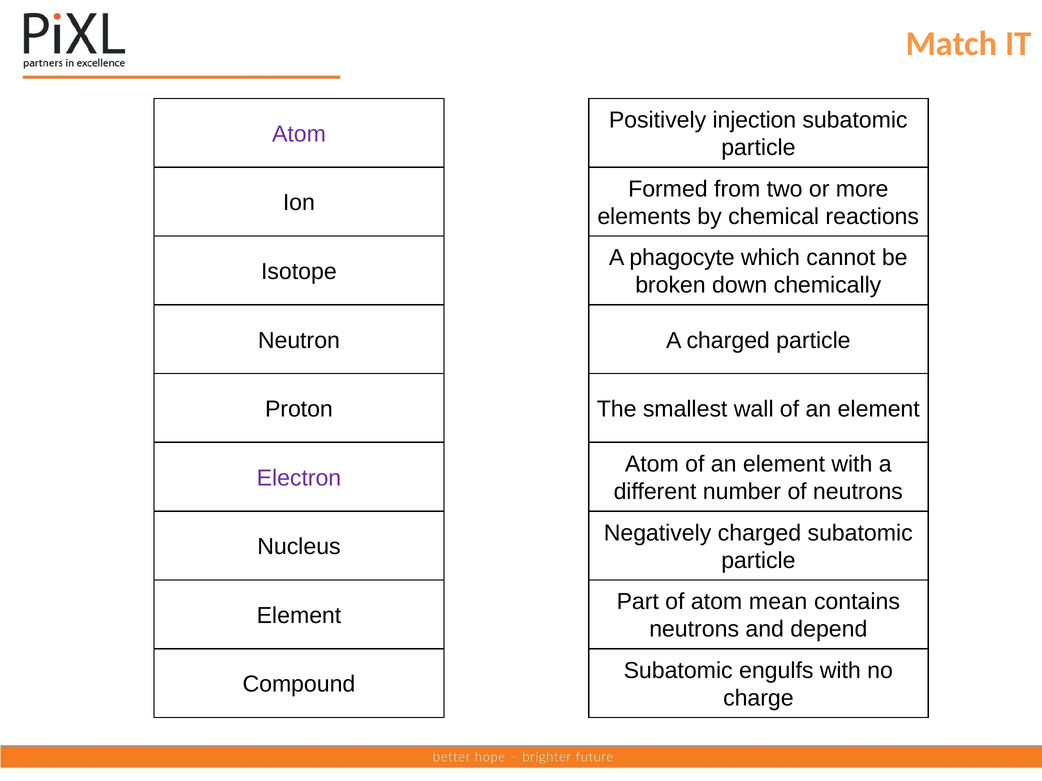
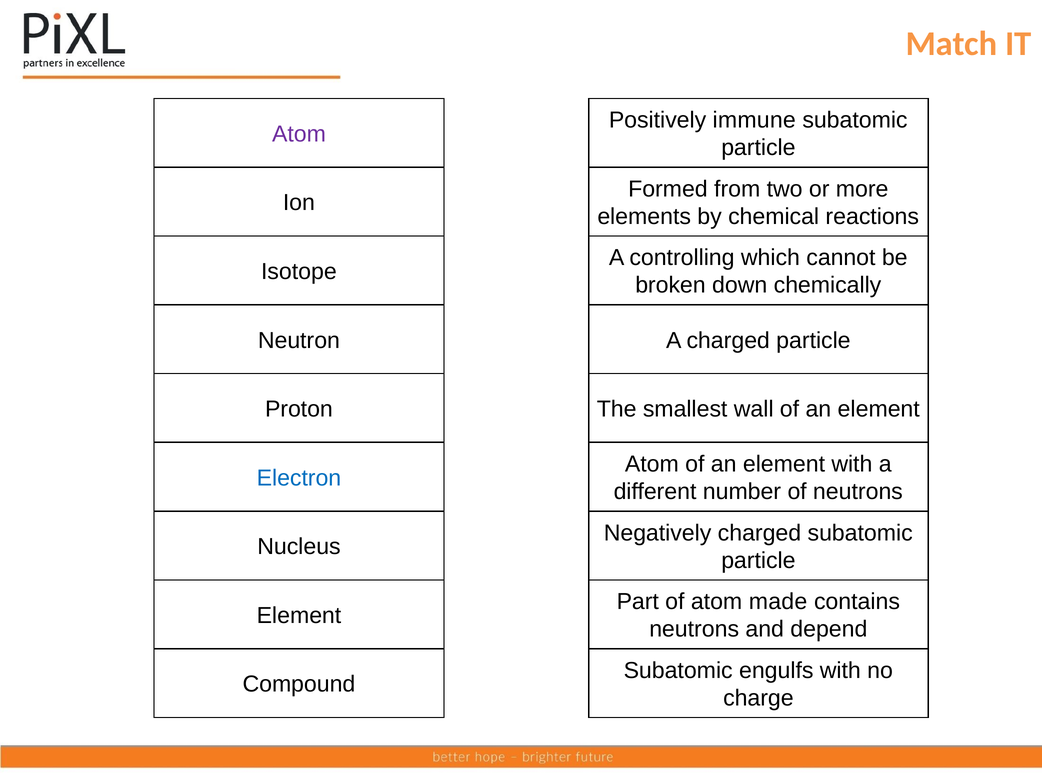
injection: injection -> immune (754, 120)
phagocyte: phagocyte -> controlling (682, 258)
Electron colour: purple -> blue (299, 478)
mean: mean -> made (778, 602)
